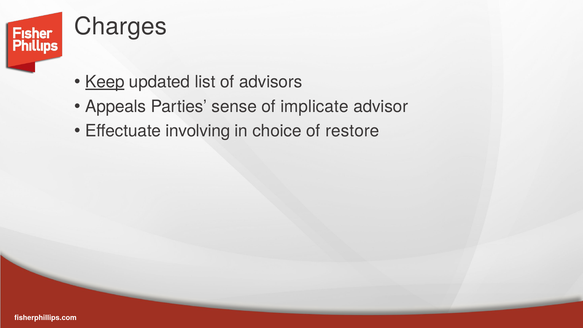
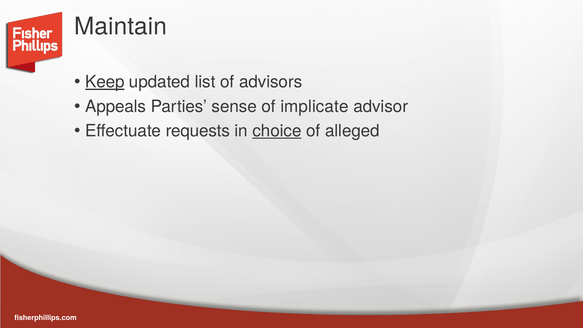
Charges: Charges -> Maintain (121, 26)
involving: involving -> requests (198, 131)
choice underline: none -> present (277, 131)
restore: restore -> alleged (352, 131)
